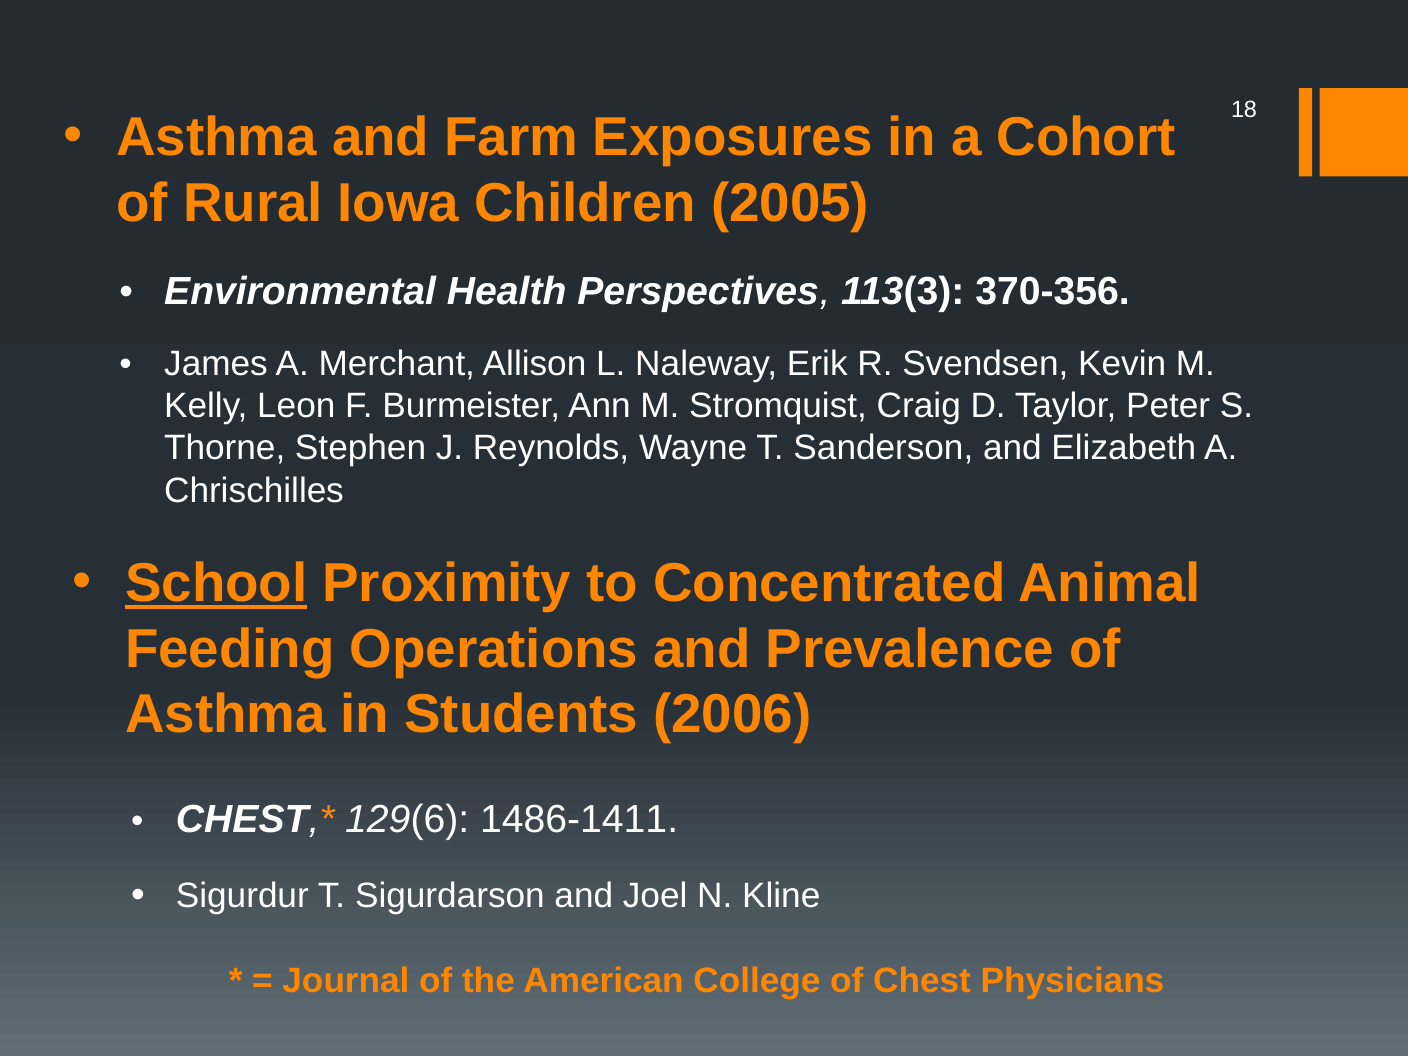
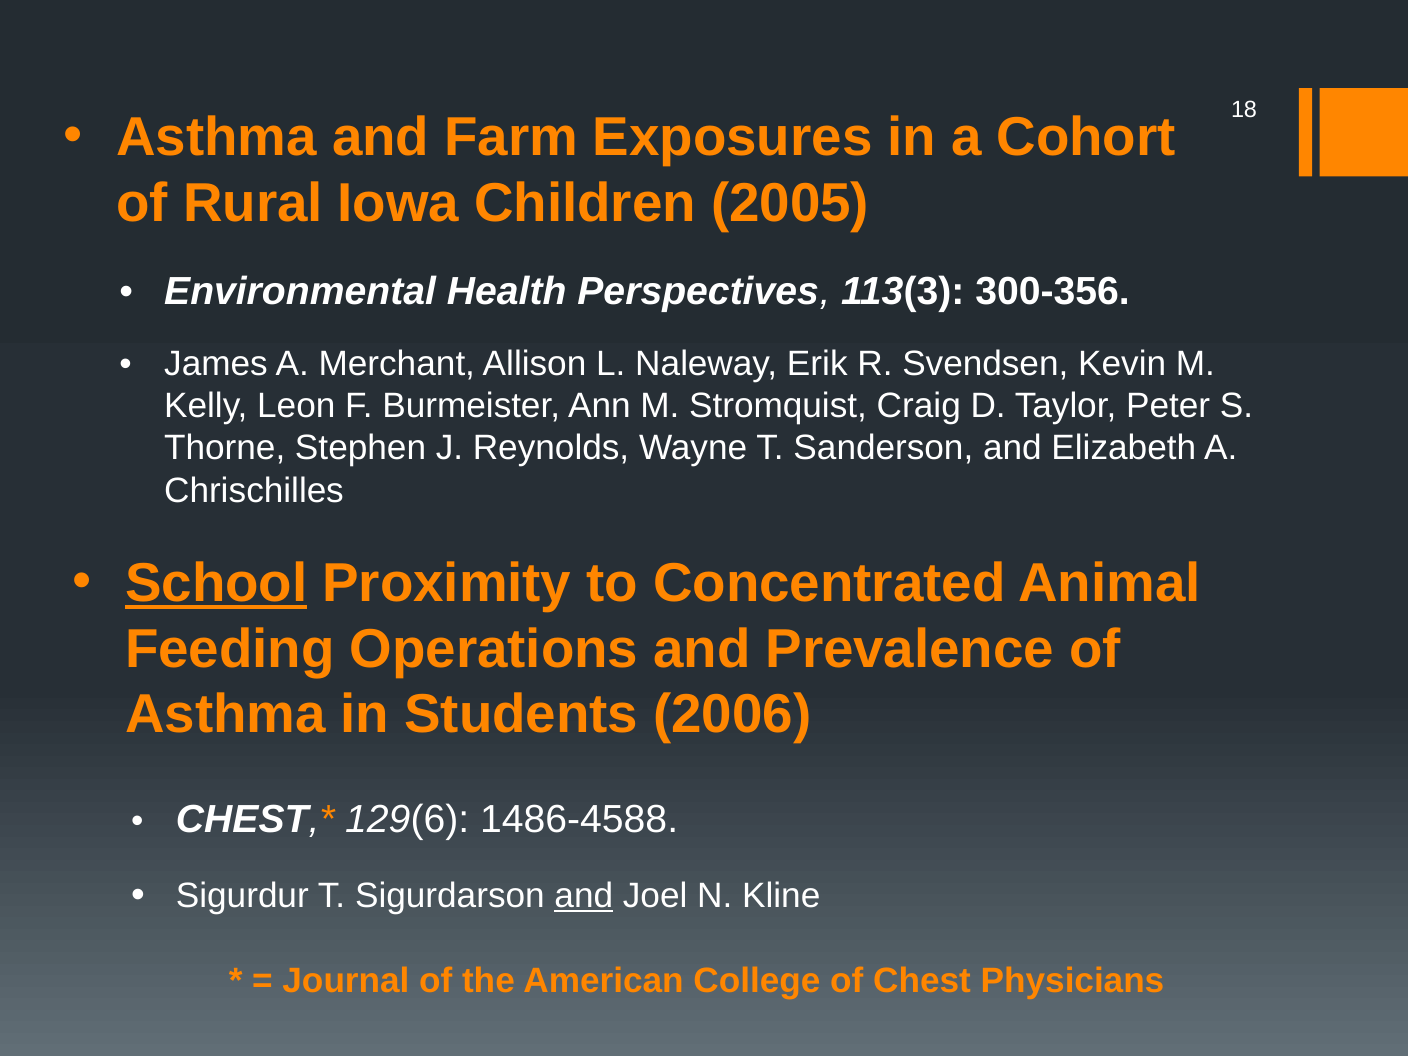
370-356: 370-356 -> 300-356 (1052, 291)
1486-1411: 1486-1411 -> 1486-4588 (579, 819)
and underline: none -> present (584, 896)
